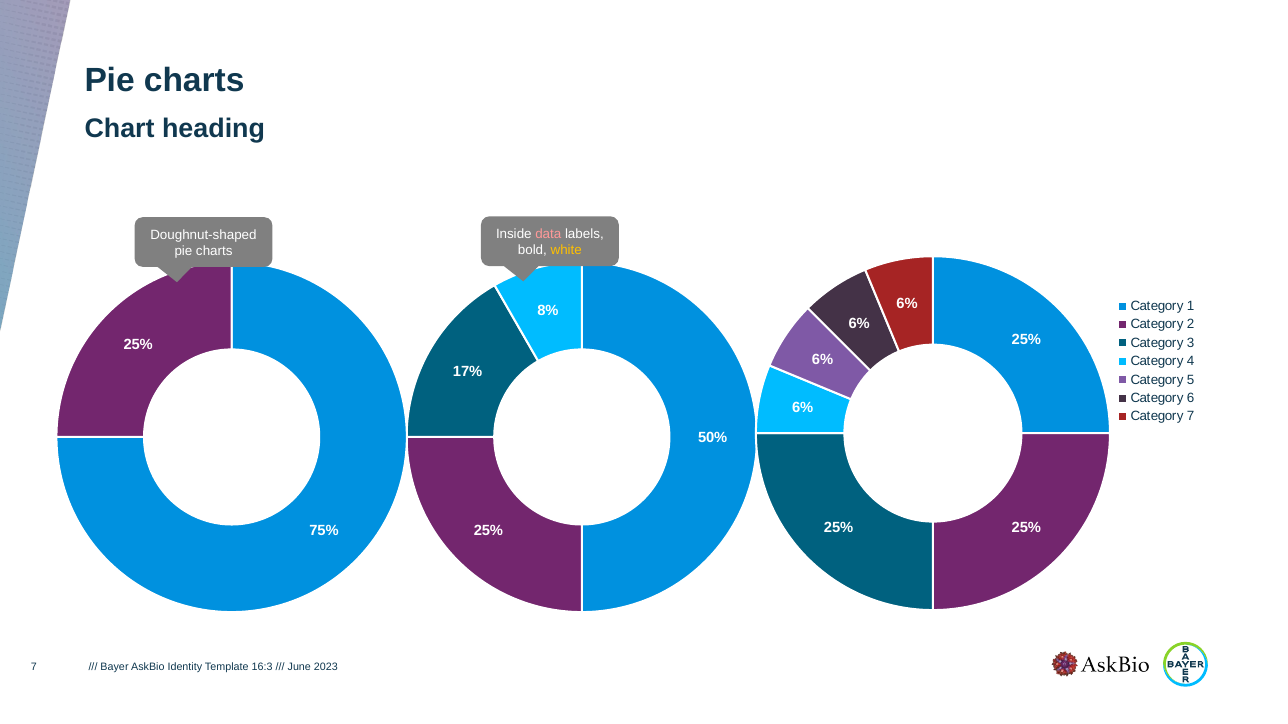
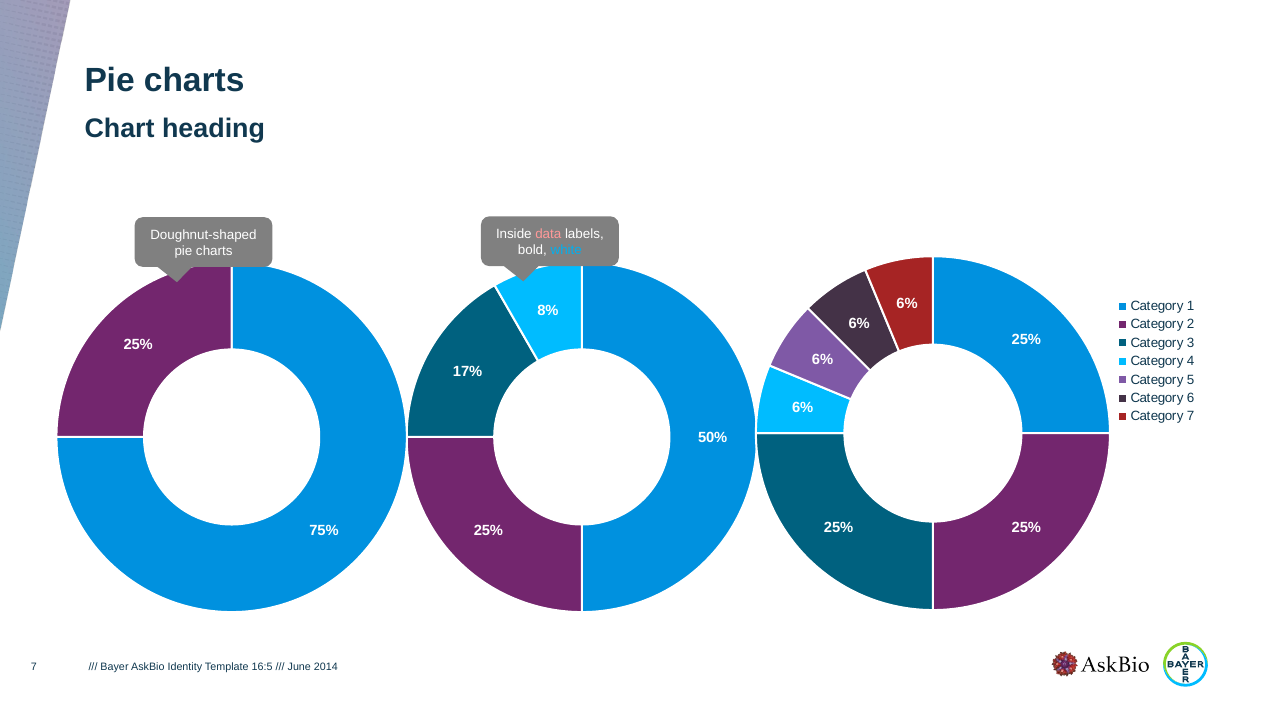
white colour: yellow -> light blue (566, 250)
16:3: 16:3 -> 16:5 (262, 667)
2023: 2023 -> 2014 (326, 667)
